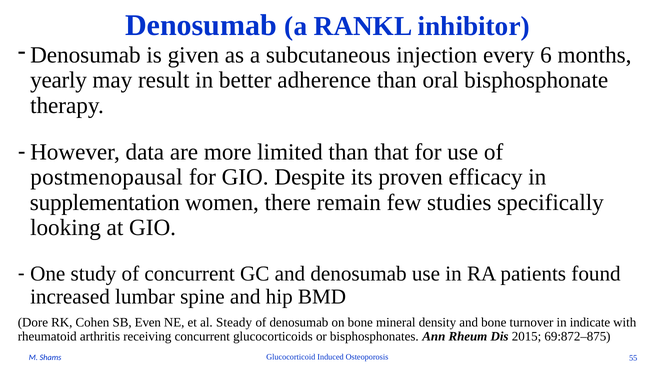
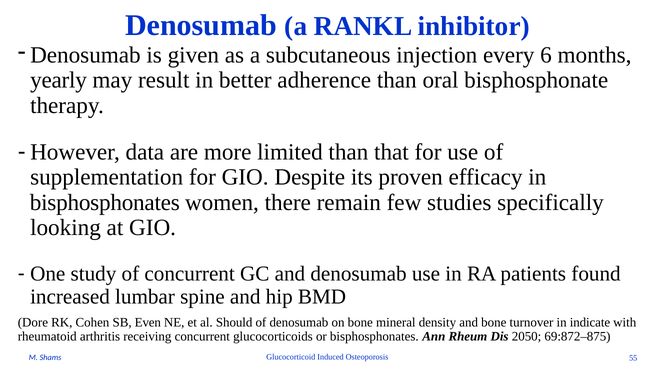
postmenopausal: postmenopausal -> supplementation (107, 177)
supplementation: supplementation -> bisphosphonates (105, 202)
Steady: Steady -> Should (234, 322)
2015: 2015 -> 2050 (527, 336)
